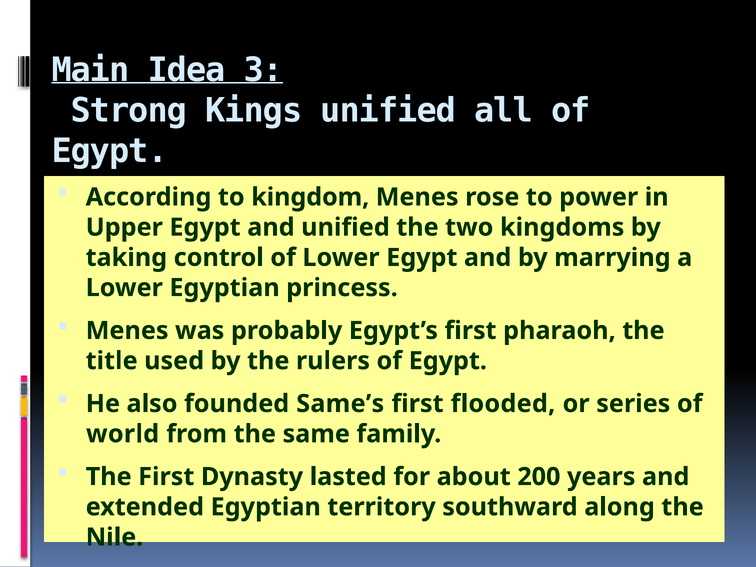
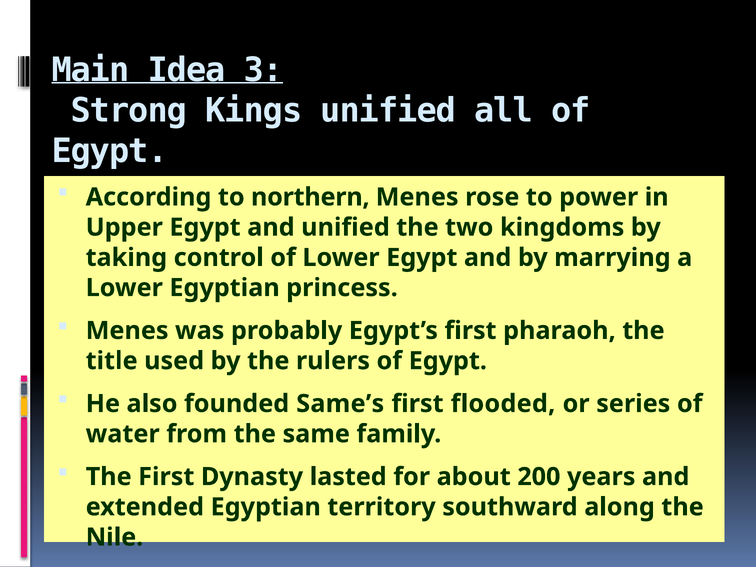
kingdom: kingdom -> northern (310, 197)
world: world -> water (123, 434)
